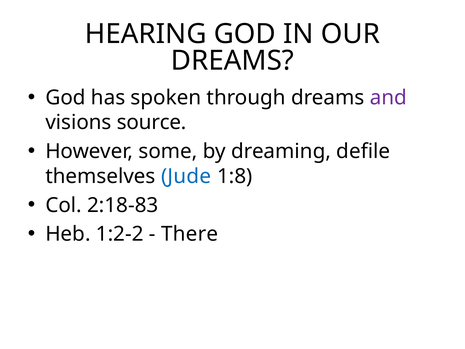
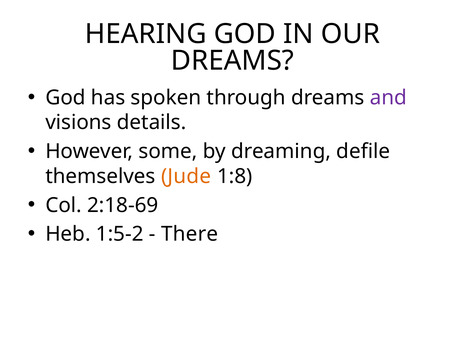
source: source -> details (152, 122)
Jude colour: blue -> orange (186, 176)
2:18-83: 2:18-83 -> 2:18-69 (123, 205)
1:2-2: 1:2-2 -> 1:5-2 (120, 234)
